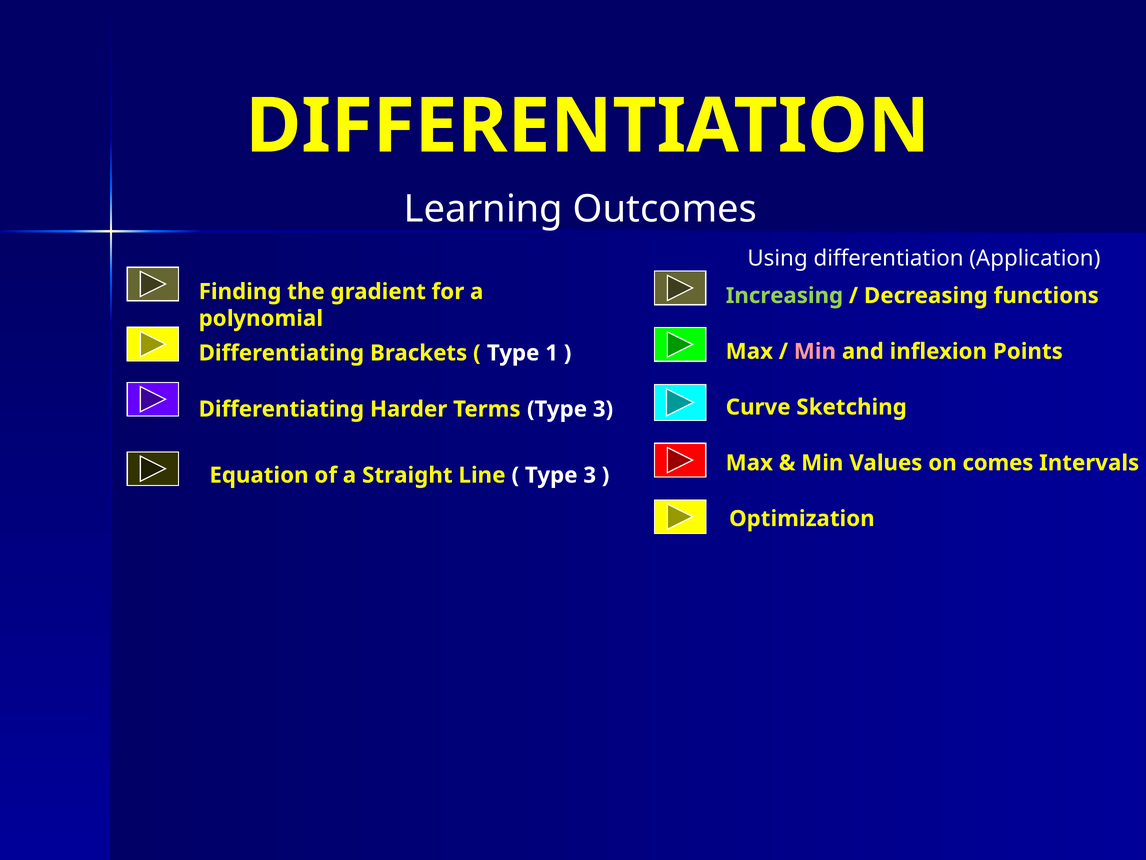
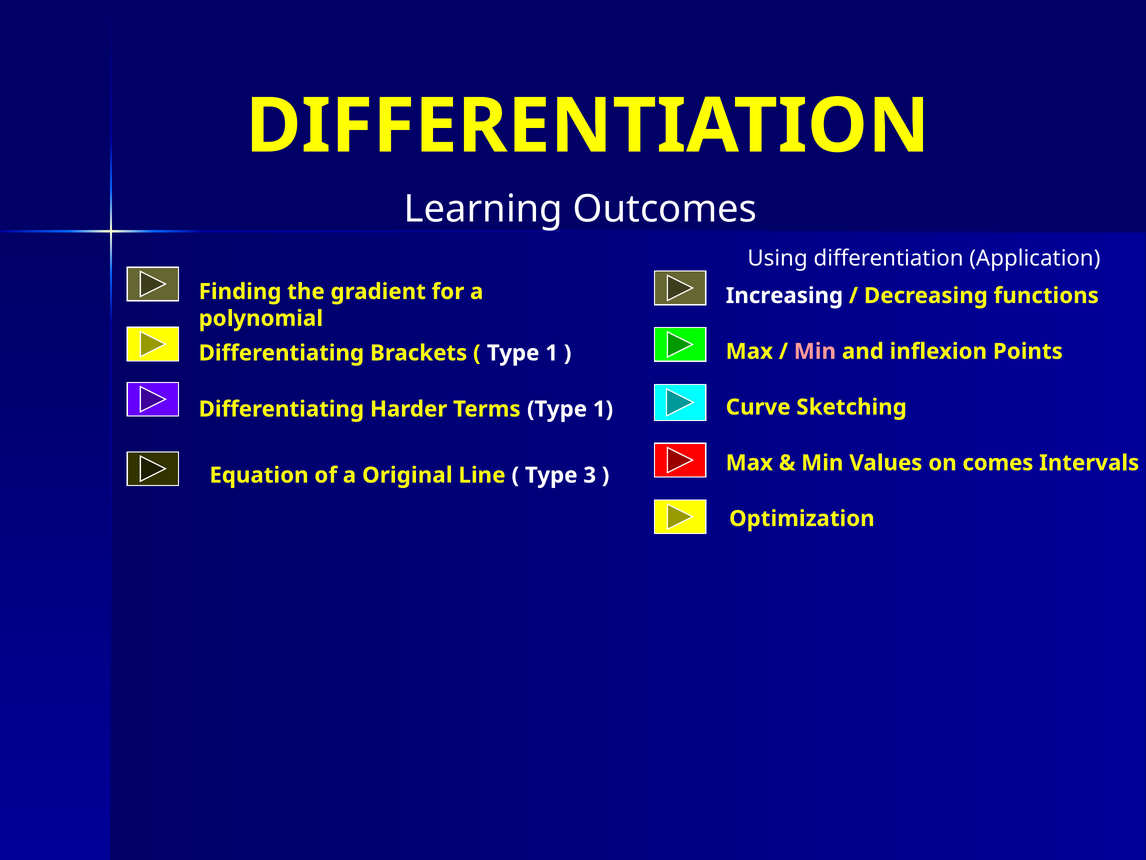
Increasing colour: light green -> white (784, 296)
Terms Type 3: 3 -> 1 (603, 409)
Straight: Straight -> Original (407, 475)
